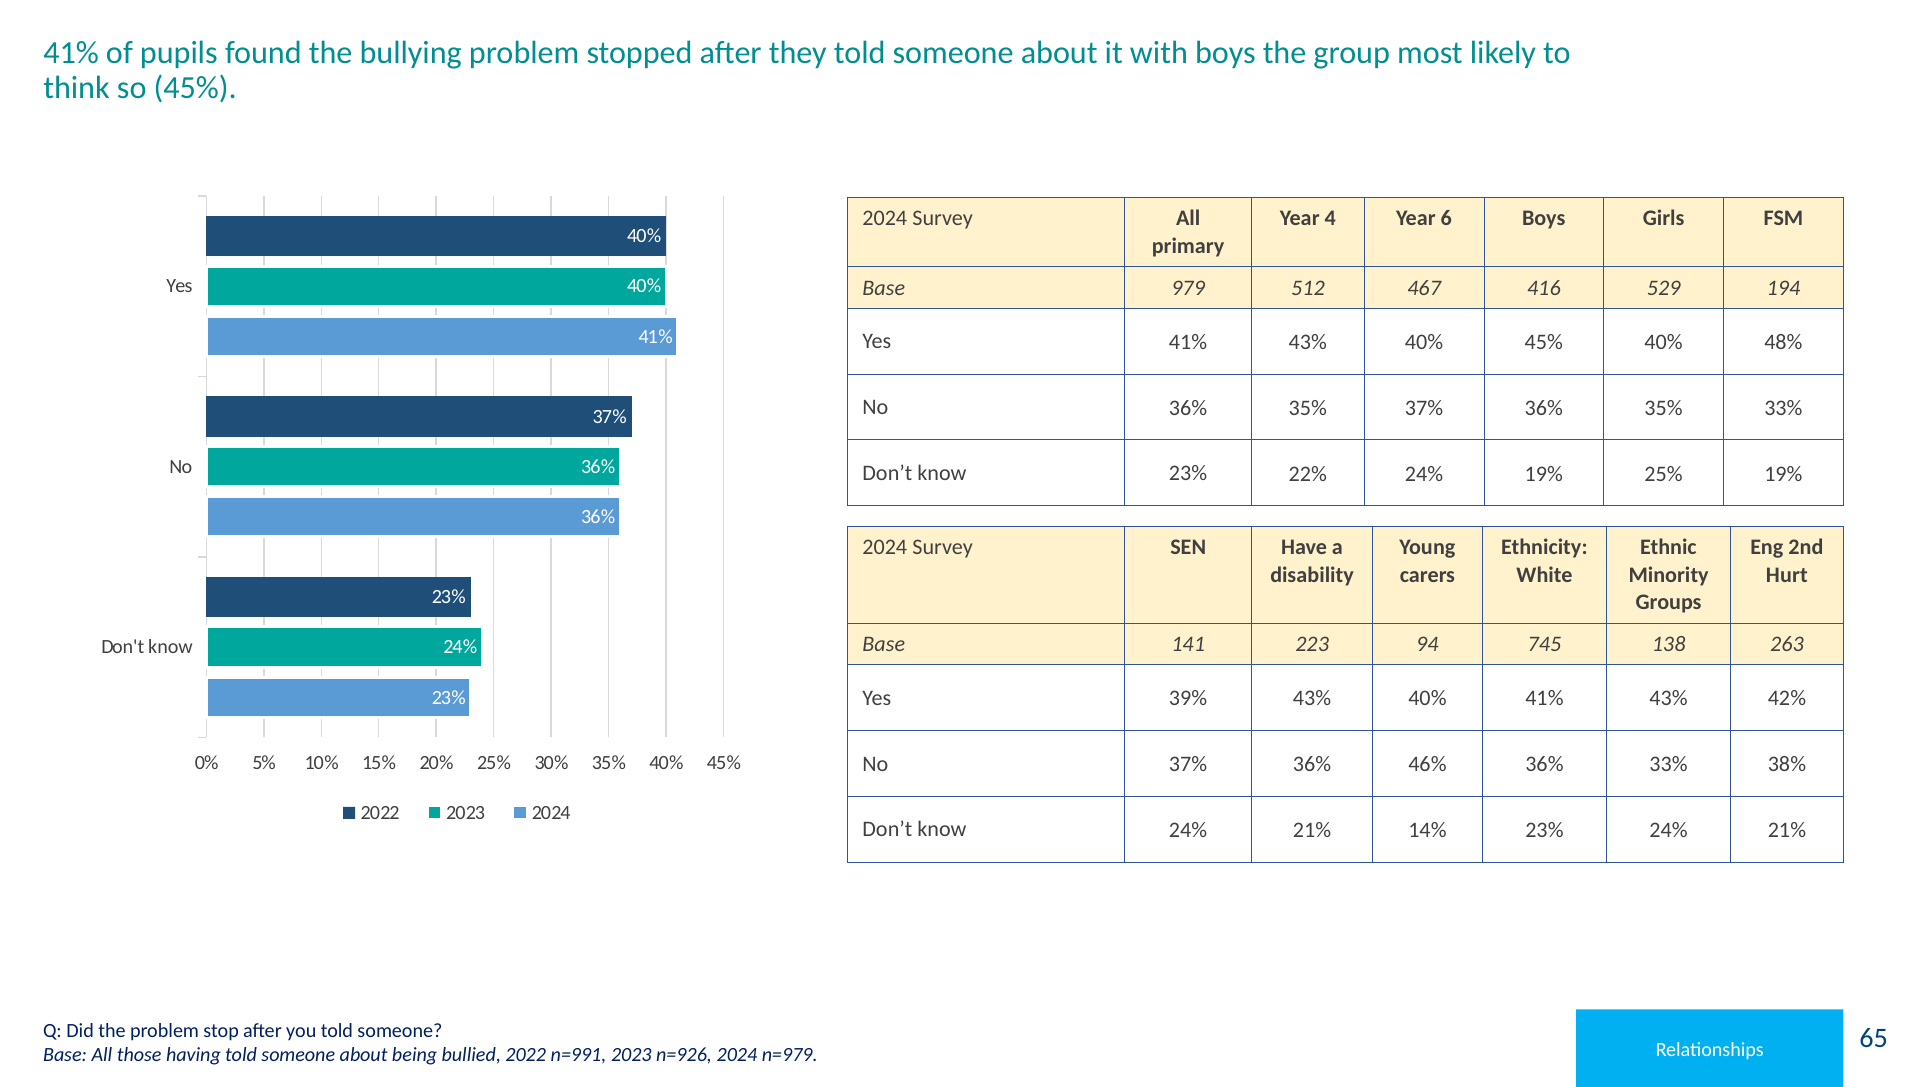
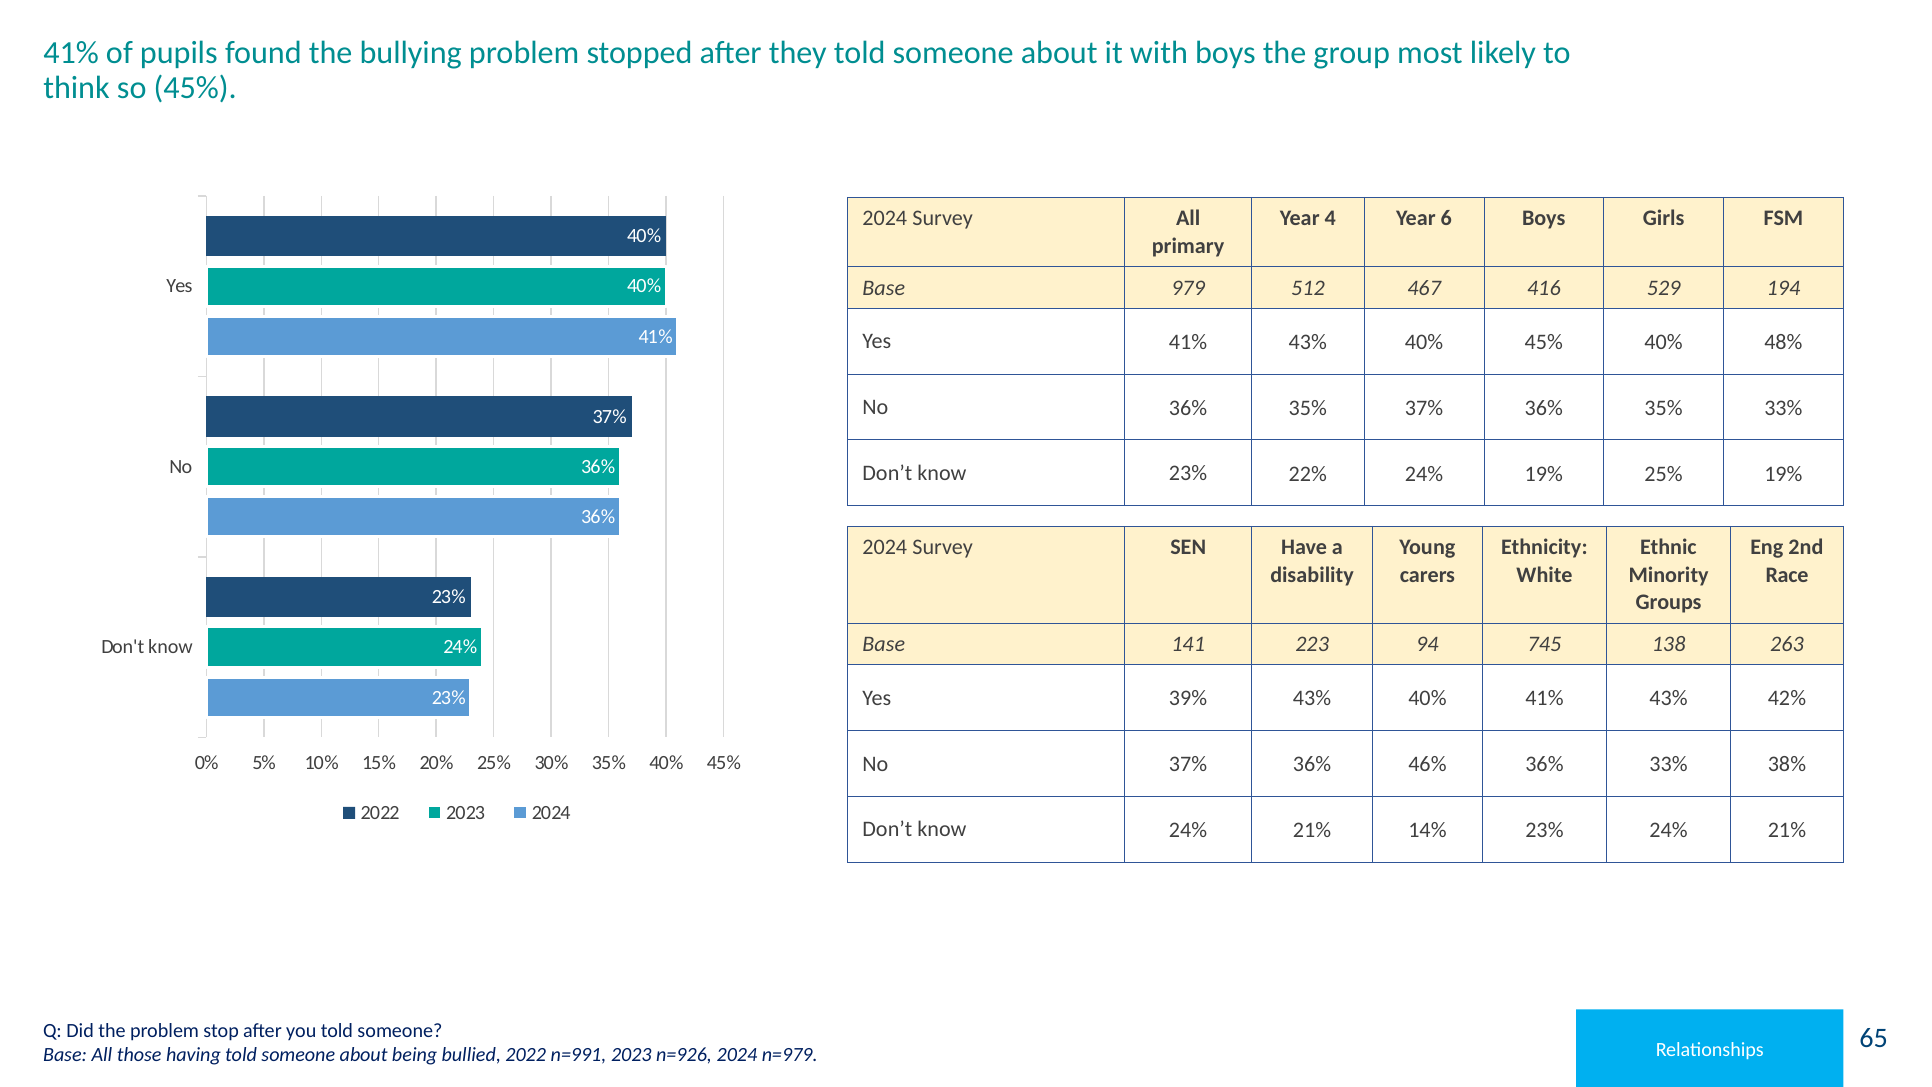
Hurt: Hurt -> Race (1787, 575)
